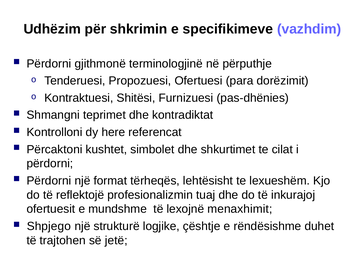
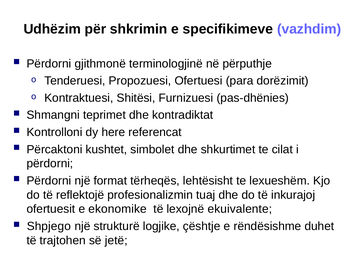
mundshme: mundshme -> ekonomike (118, 209)
menaxhimit: menaxhimit -> ekuivalente (240, 209)
